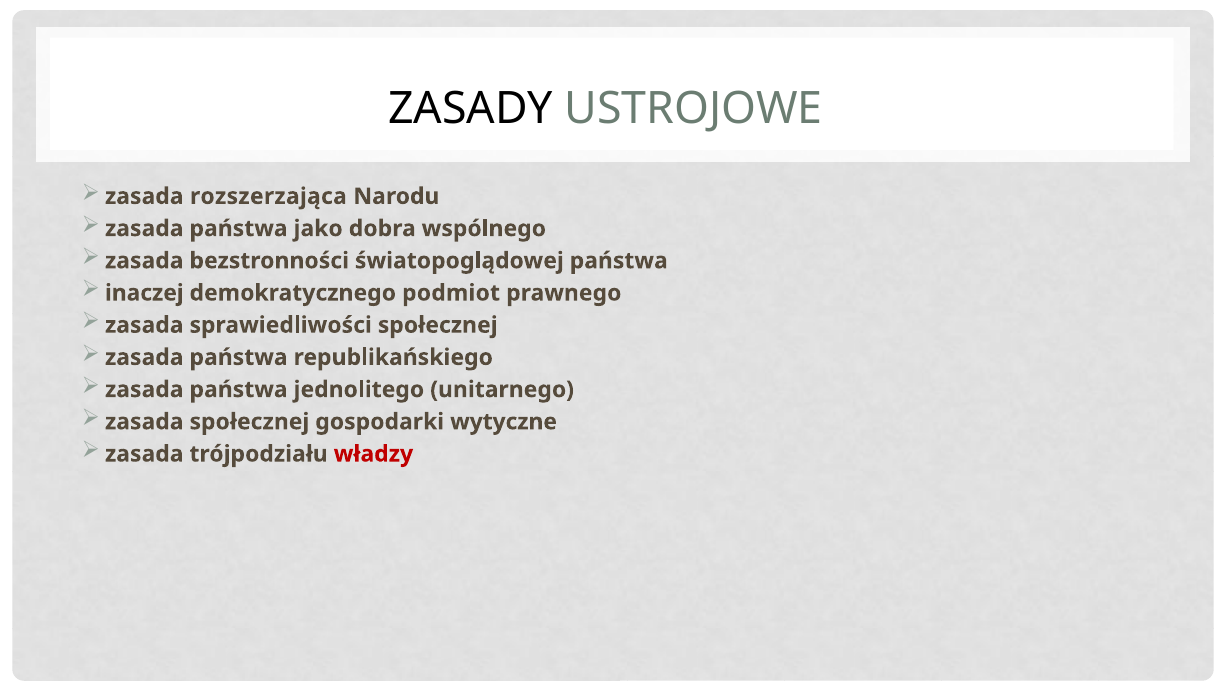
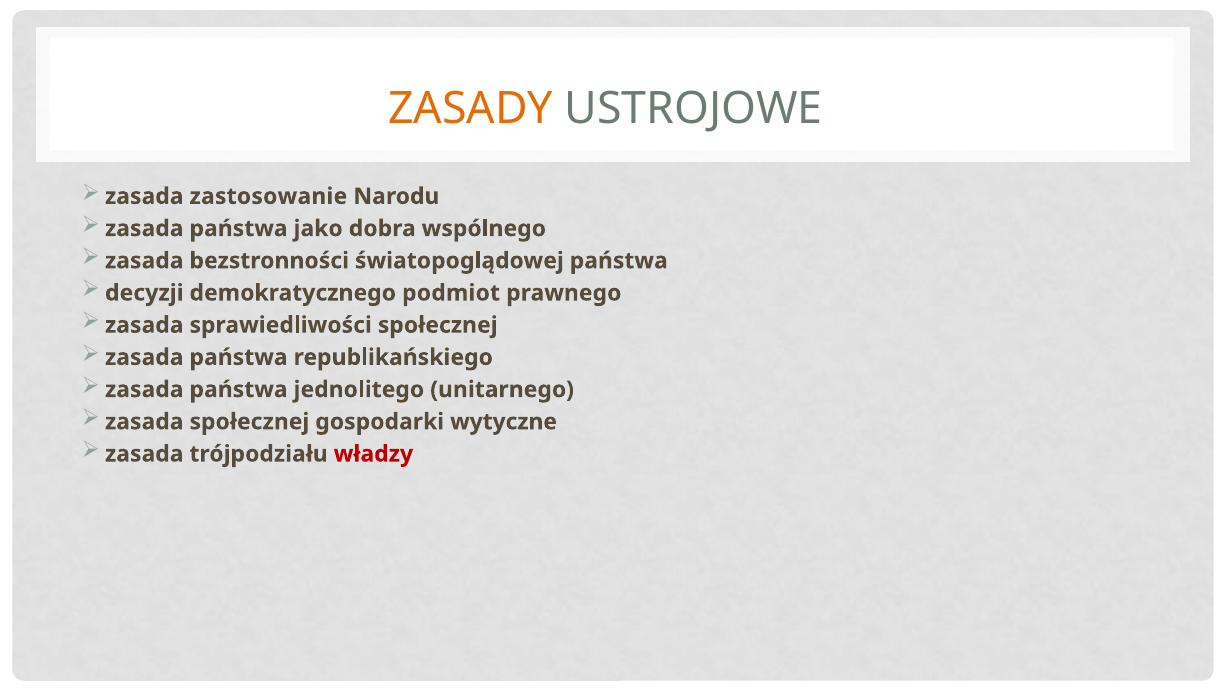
ZASADY colour: black -> orange (471, 109)
rozszerzająca: rozszerzająca -> zastosowanie (268, 196)
inaczej: inaczej -> decyzji (144, 293)
